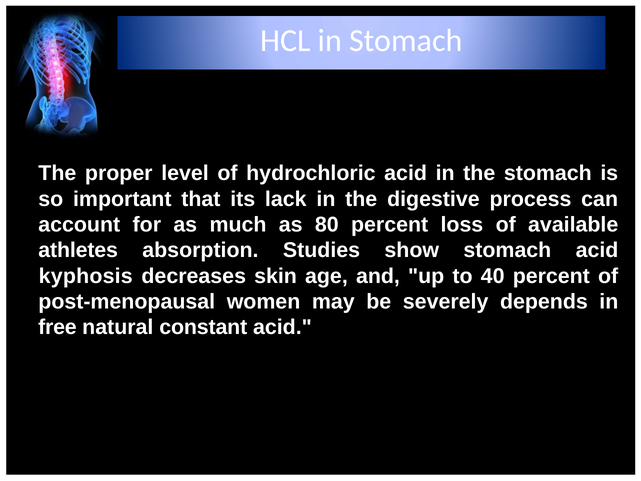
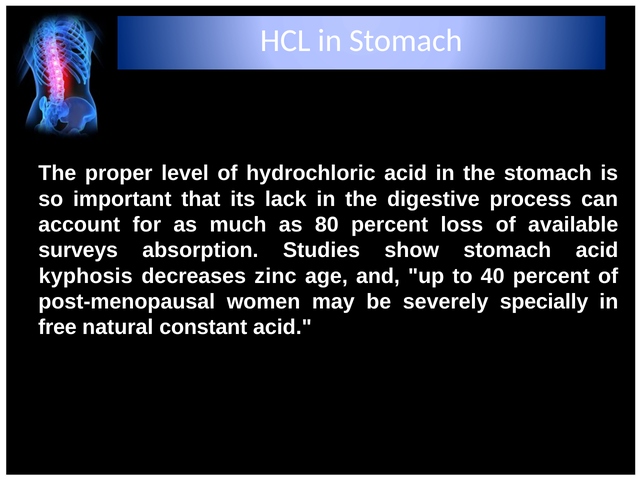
athletes: athletes -> surveys (78, 250)
skin: skin -> zinc (275, 276)
depends: depends -> specially (544, 302)
